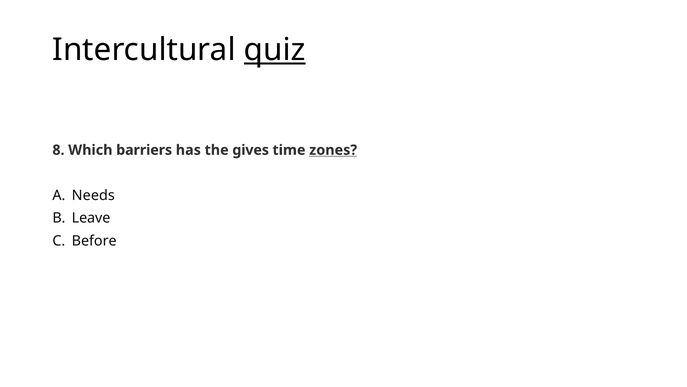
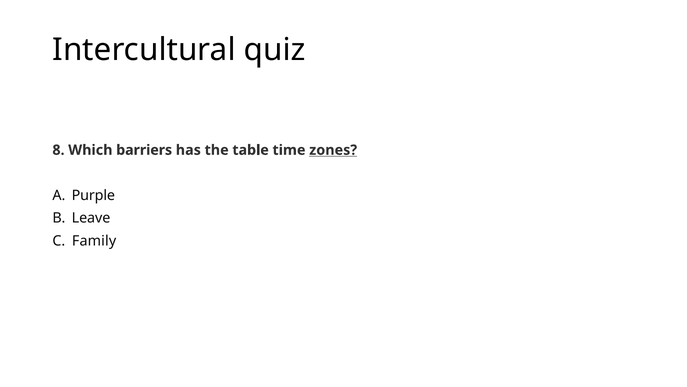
quiz underline: present -> none (275, 50)
gives: gives -> table (251, 150)
Needs: Needs -> Purple (93, 195)
Before: Before -> Family (94, 240)
